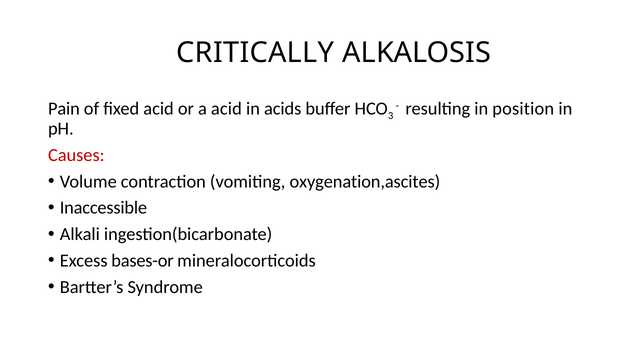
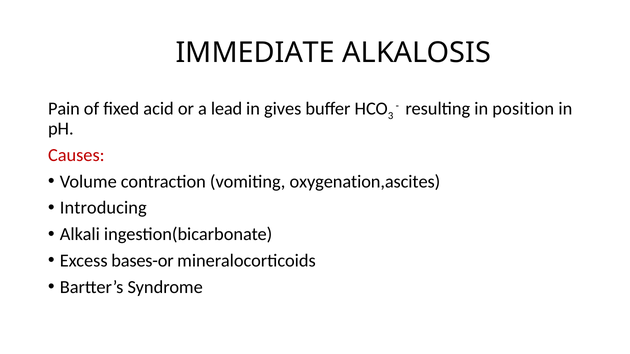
CRITICALLY: CRITICALLY -> IMMEDIATE (255, 53)
a acid: acid -> lead (227, 109)
acids: acids -> gives (283, 109)
Inaccessible: Inaccessible -> Introducing (103, 208)
